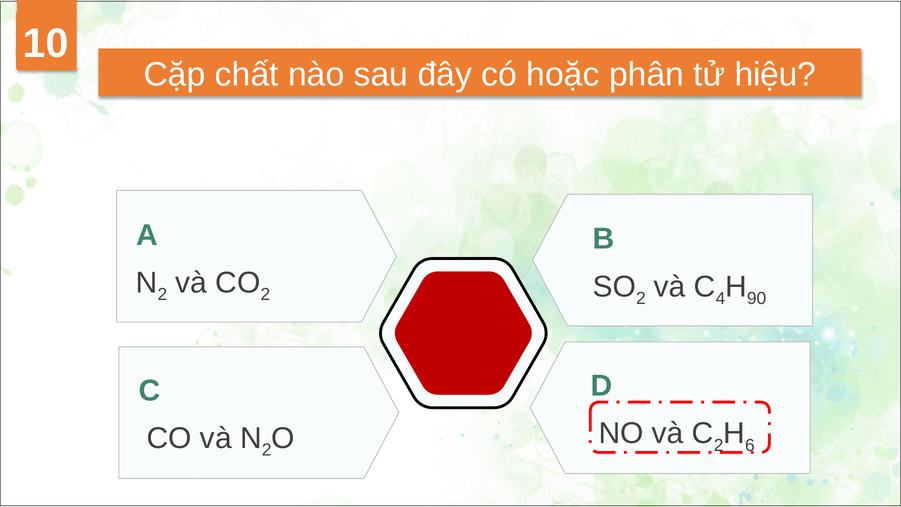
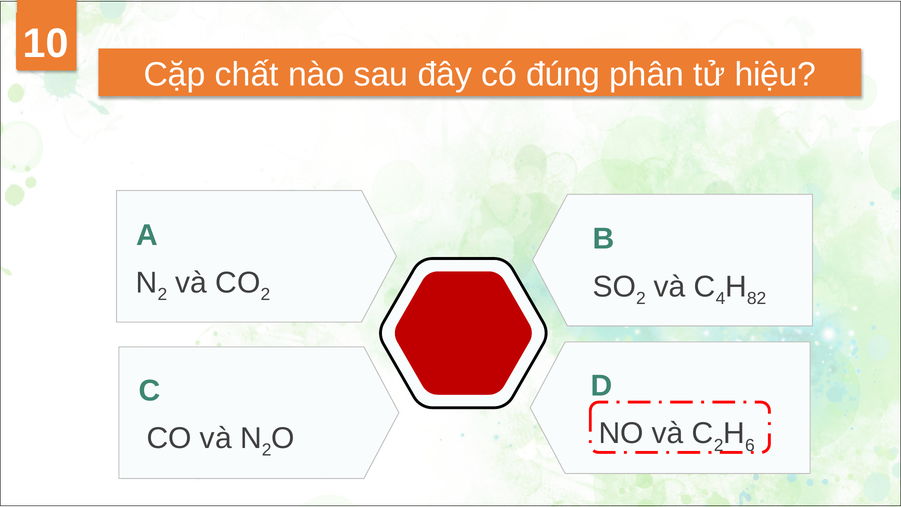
hoặc: hoặc -> đúng (563, 75)
90: 90 -> 82 (757, 298)
